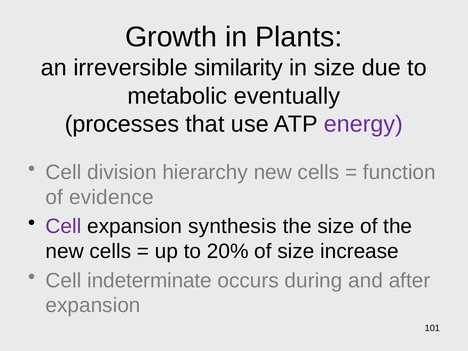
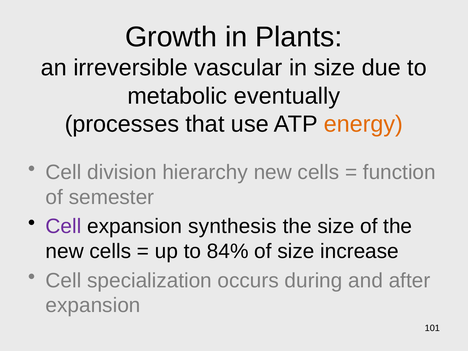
similarity: similarity -> vascular (238, 68)
energy colour: purple -> orange (363, 124)
evidence: evidence -> semester (111, 197)
20%: 20% -> 84% (228, 251)
indeterminate: indeterminate -> specialization (150, 280)
